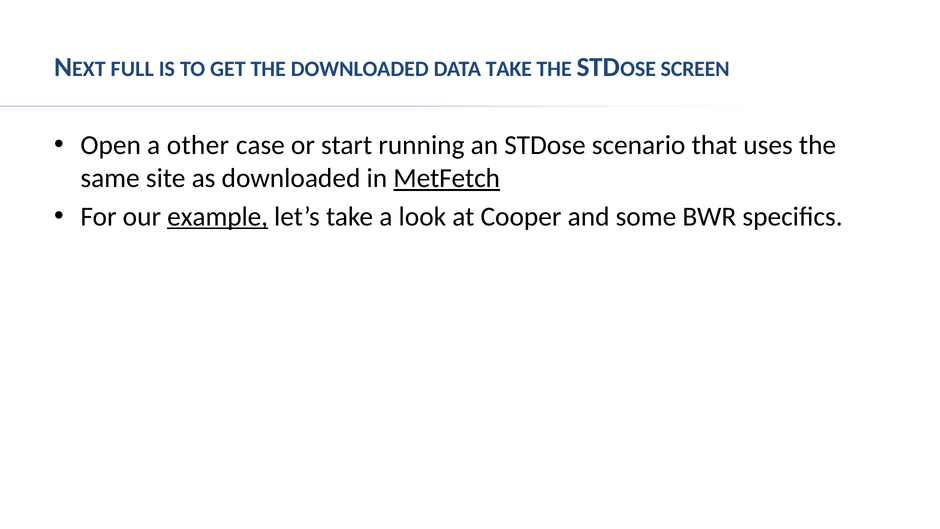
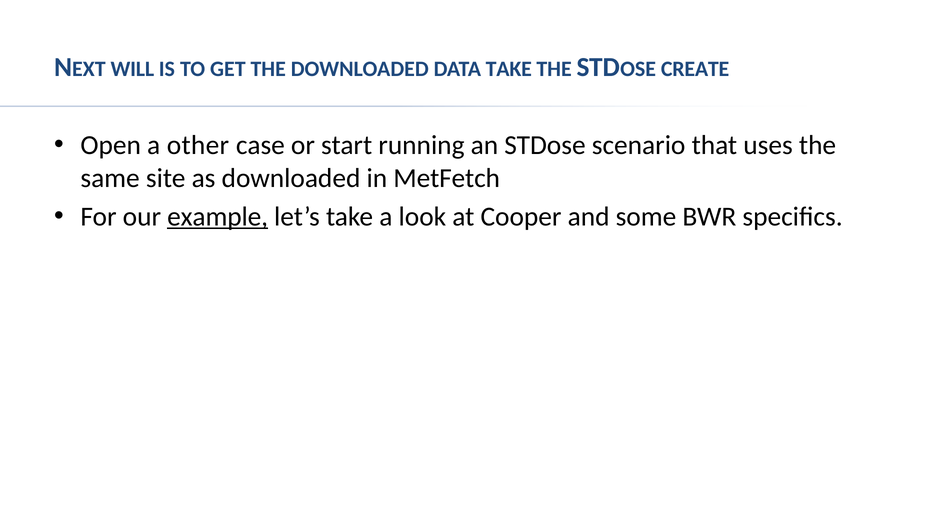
FULL: FULL -> WILL (132, 69)
SCREEN: SCREEN -> CREATE (695, 69)
MetFetch underline: present -> none (447, 178)
